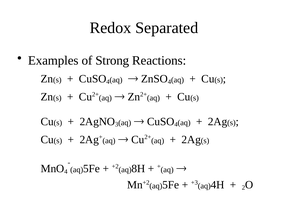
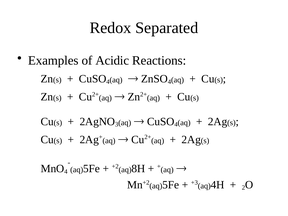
Strong: Strong -> Acidic (112, 60)
